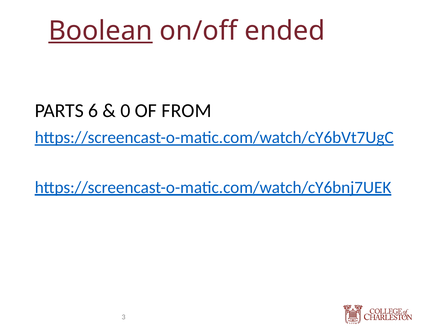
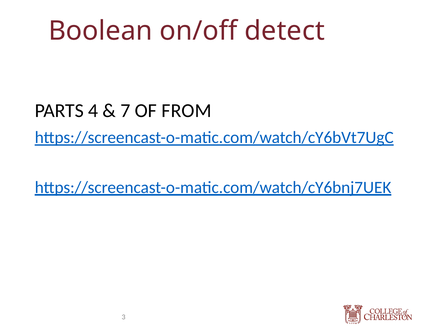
Boolean underline: present -> none (100, 31)
ended: ended -> detect (285, 31)
6: 6 -> 4 (93, 110)
0: 0 -> 7 (125, 110)
